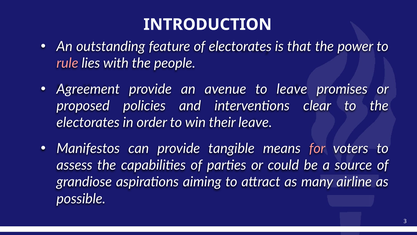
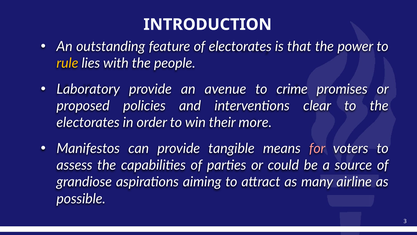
rule colour: pink -> yellow (67, 63)
Agreement: Agreement -> Laboratory (88, 89)
to leave: leave -> crime (292, 89)
their leave: leave -> more (255, 122)
